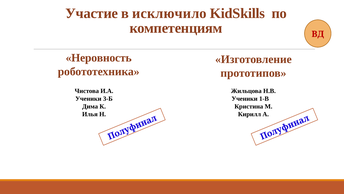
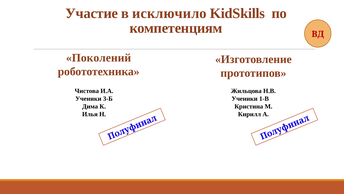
Неровность: Неровность -> Поколений (99, 58)
